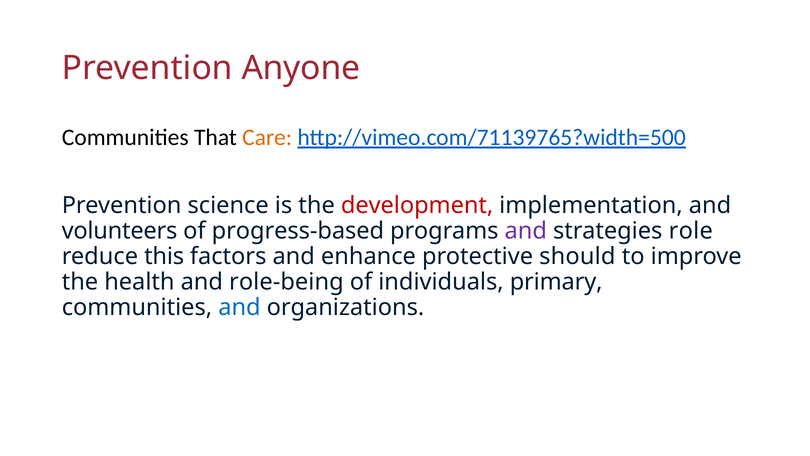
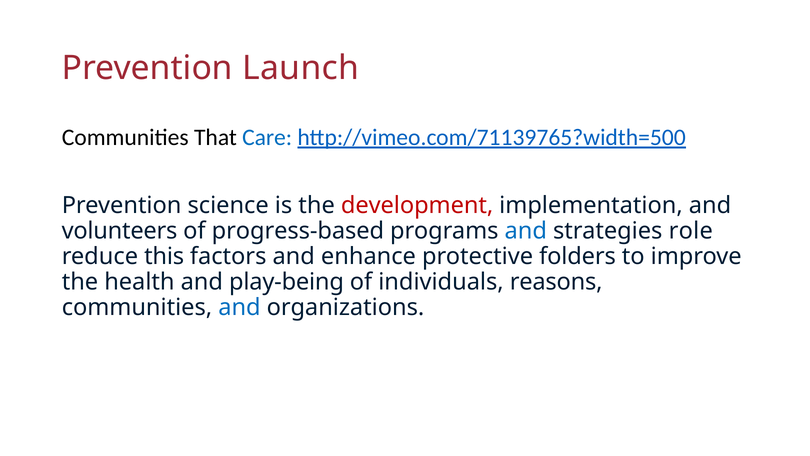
Anyone: Anyone -> Launch (301, 68)
Care colour: orange -> blue (267, 137)
and colour: purple -> blue (526, 231)
should: should -> folders (578, 256)
role-being: role-being -> play-being (287, 282)
primary: primary -> reasons (556, 282)
